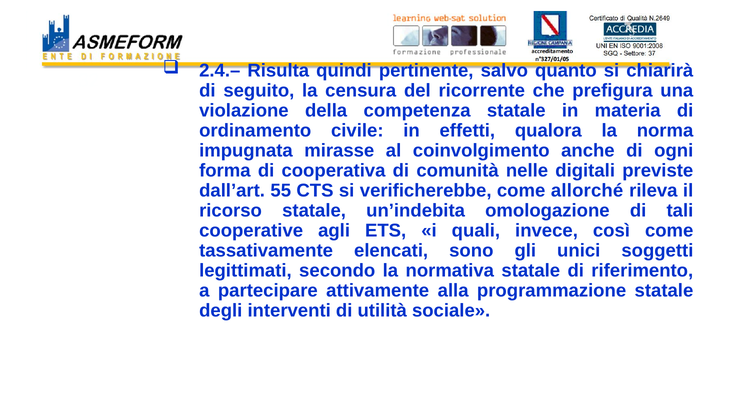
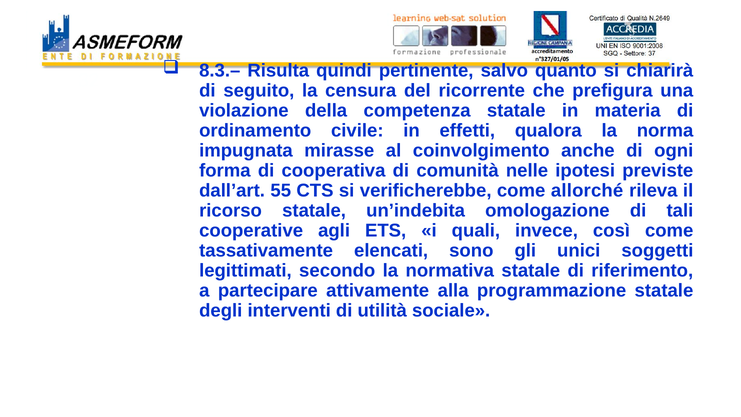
2.4.–: 2.4.– -> 8.3.– (220, 70)
digitali: digitali -> ipotesi (585, 170)
